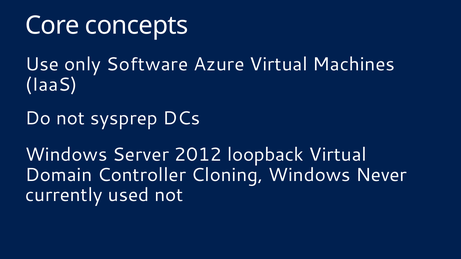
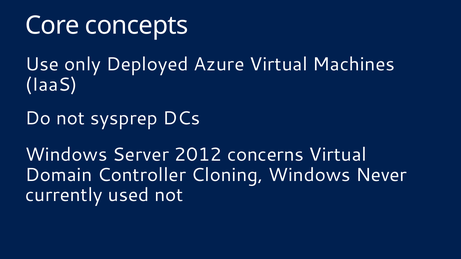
Software: Software -> Deployed (147, 64)
loopback: loopback -> concerns (265, 155)
